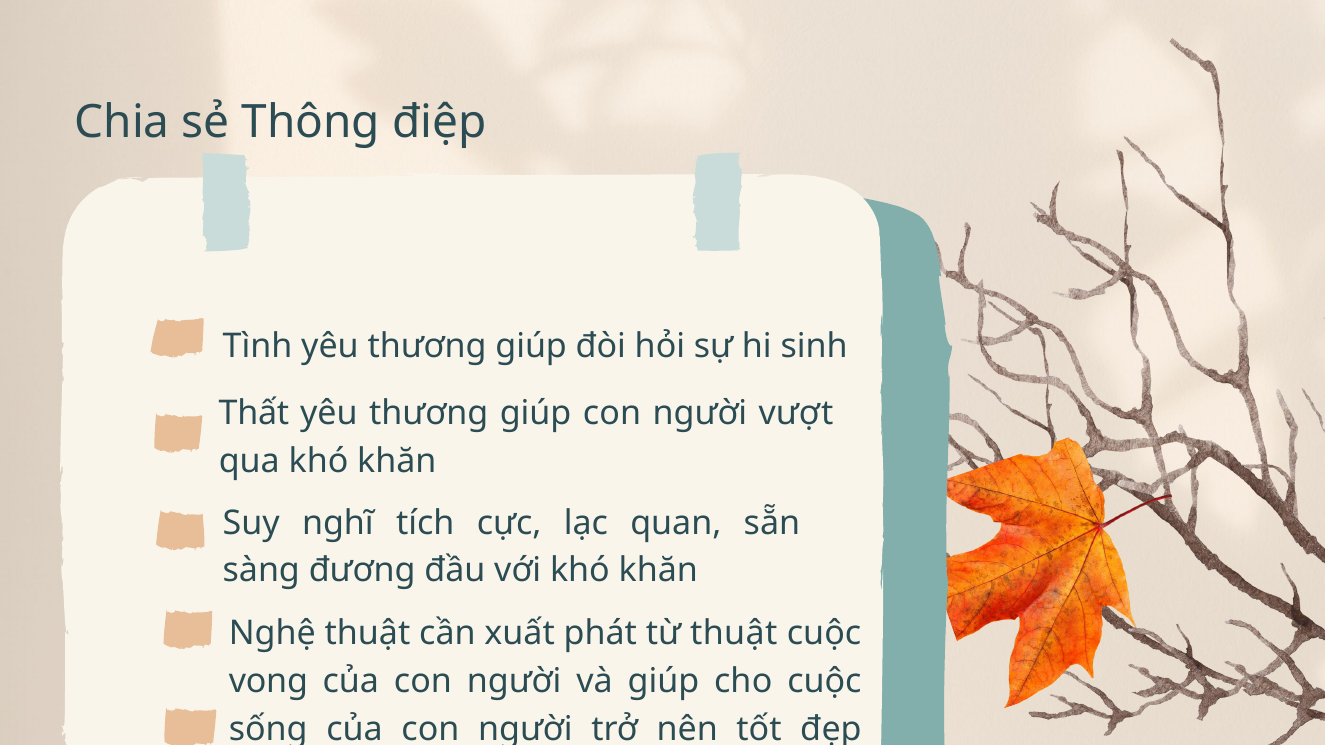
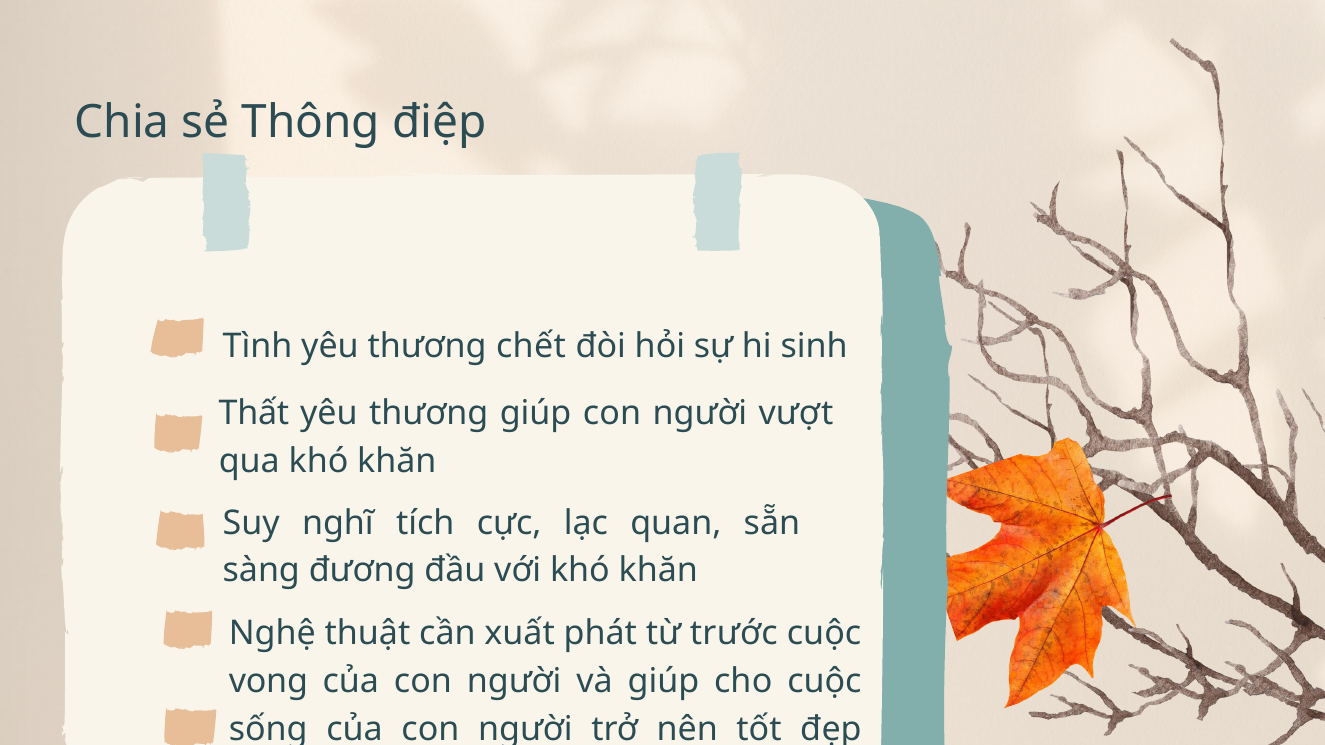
Tình yêu thương giúp: giúp -> chết (531, 346)
từ thuật: thuật -> trước (734, 634)
